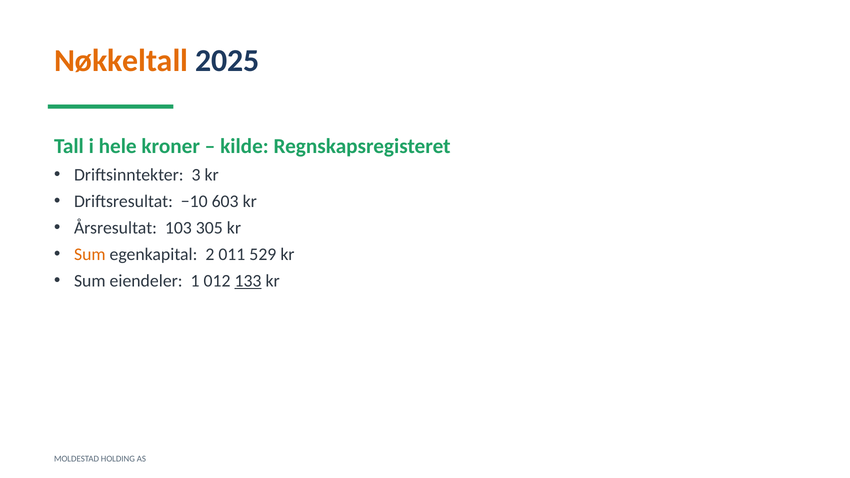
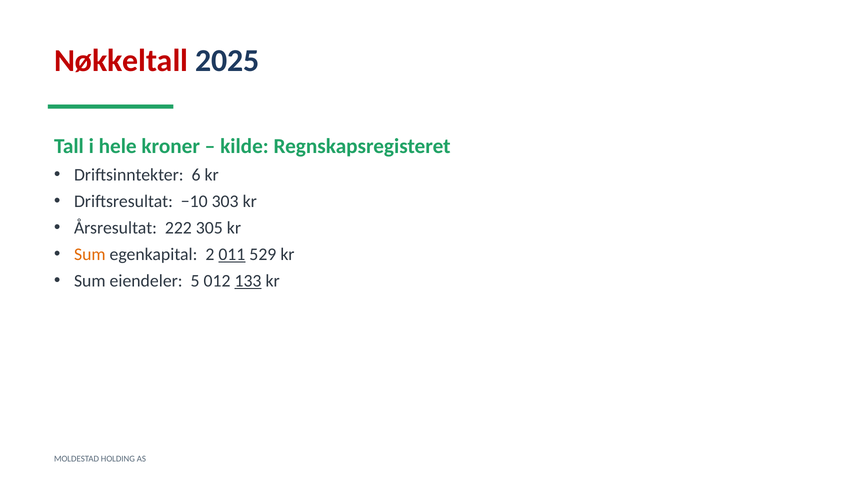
Nøkkeltall colour: orange -> red (121, 61)
3: 3 -> 6 (196, 175)
603: 603 -> 303 (225, 201)
103: 103 -> 222 (178, 228)
011 underline: none -> present (232, 255)
1: 1 -> 5 (195, 281)
